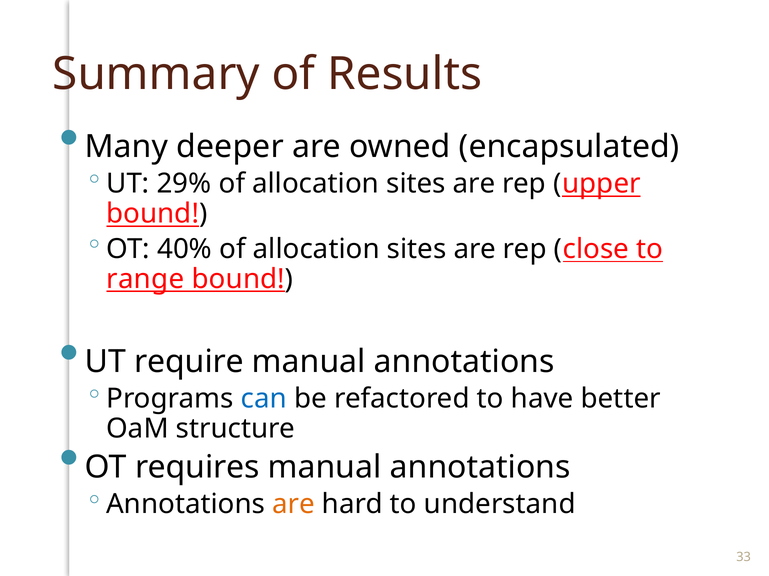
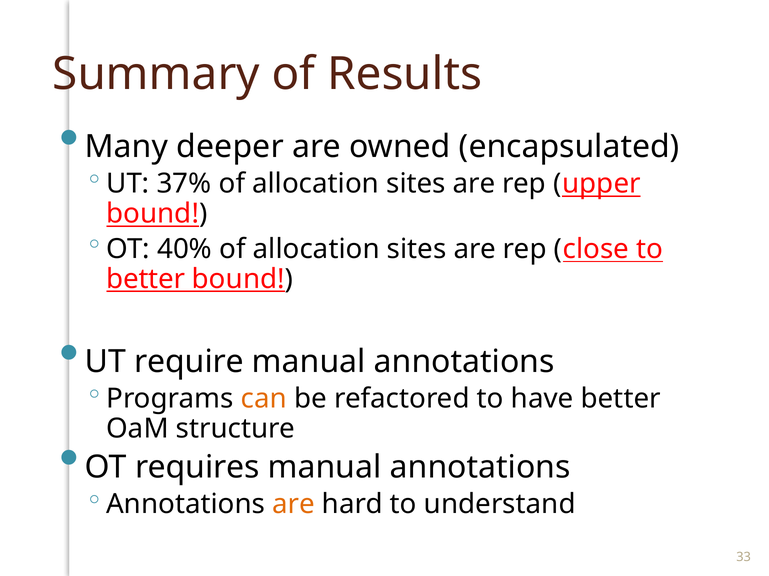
29%: 29% -> 37% (184, 184)
range: range -> better (146, 279)
can colour: blue -> orange (264, 399)
